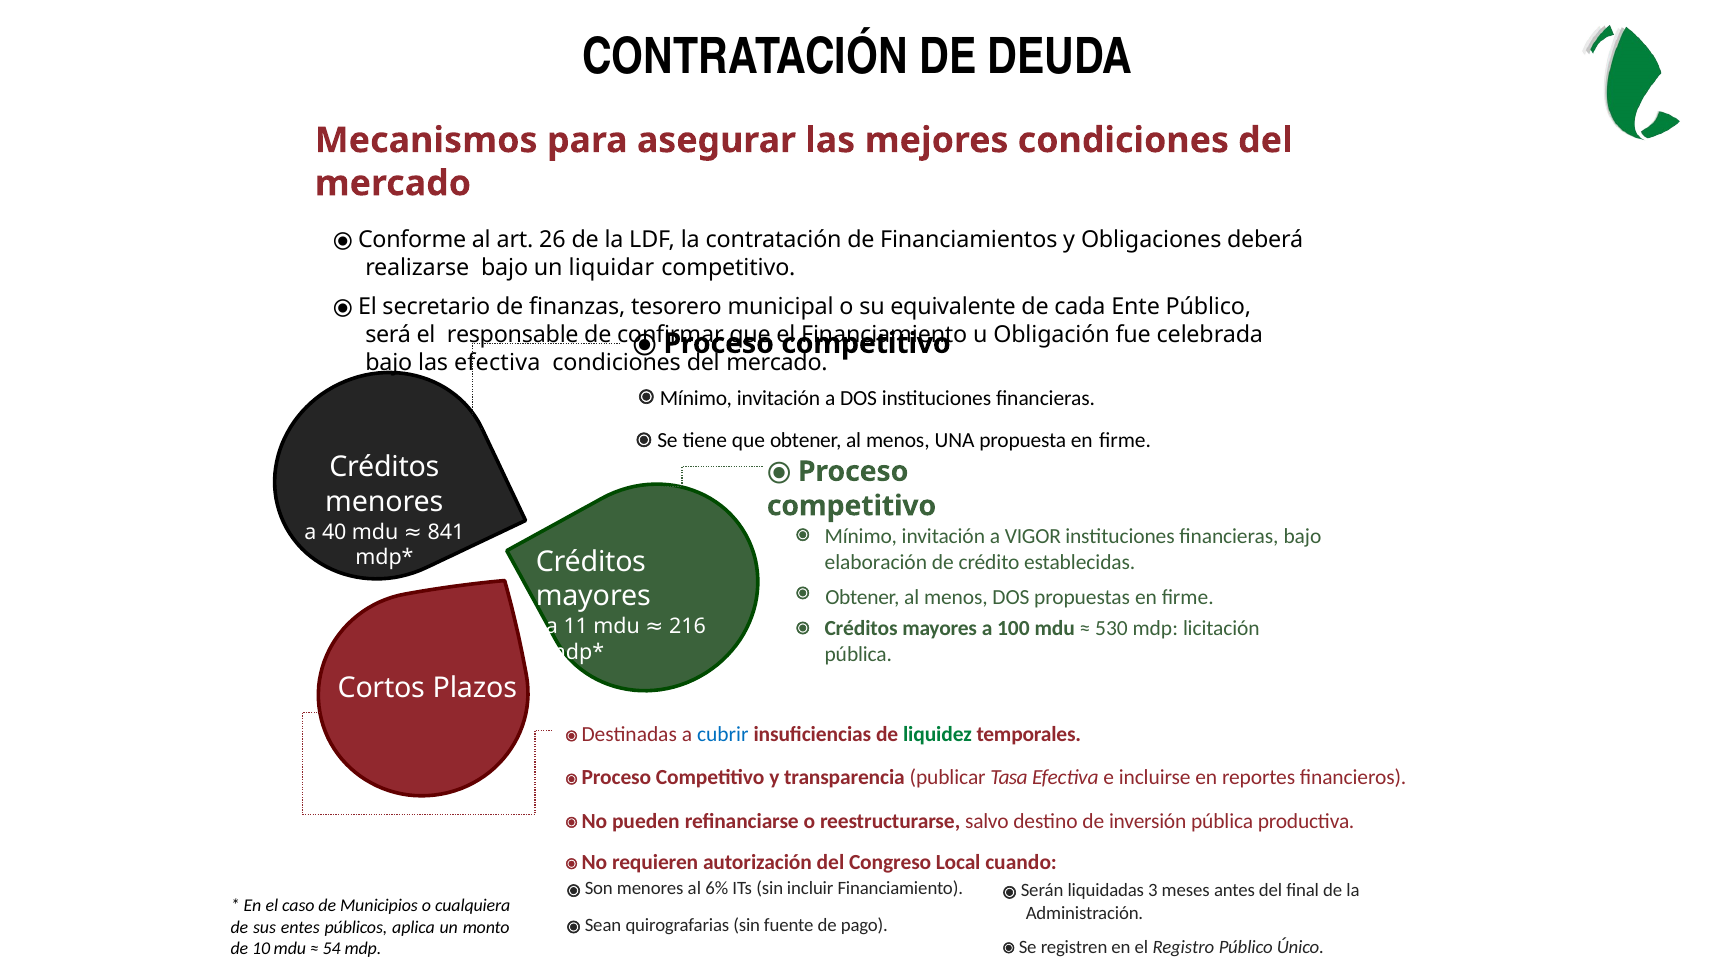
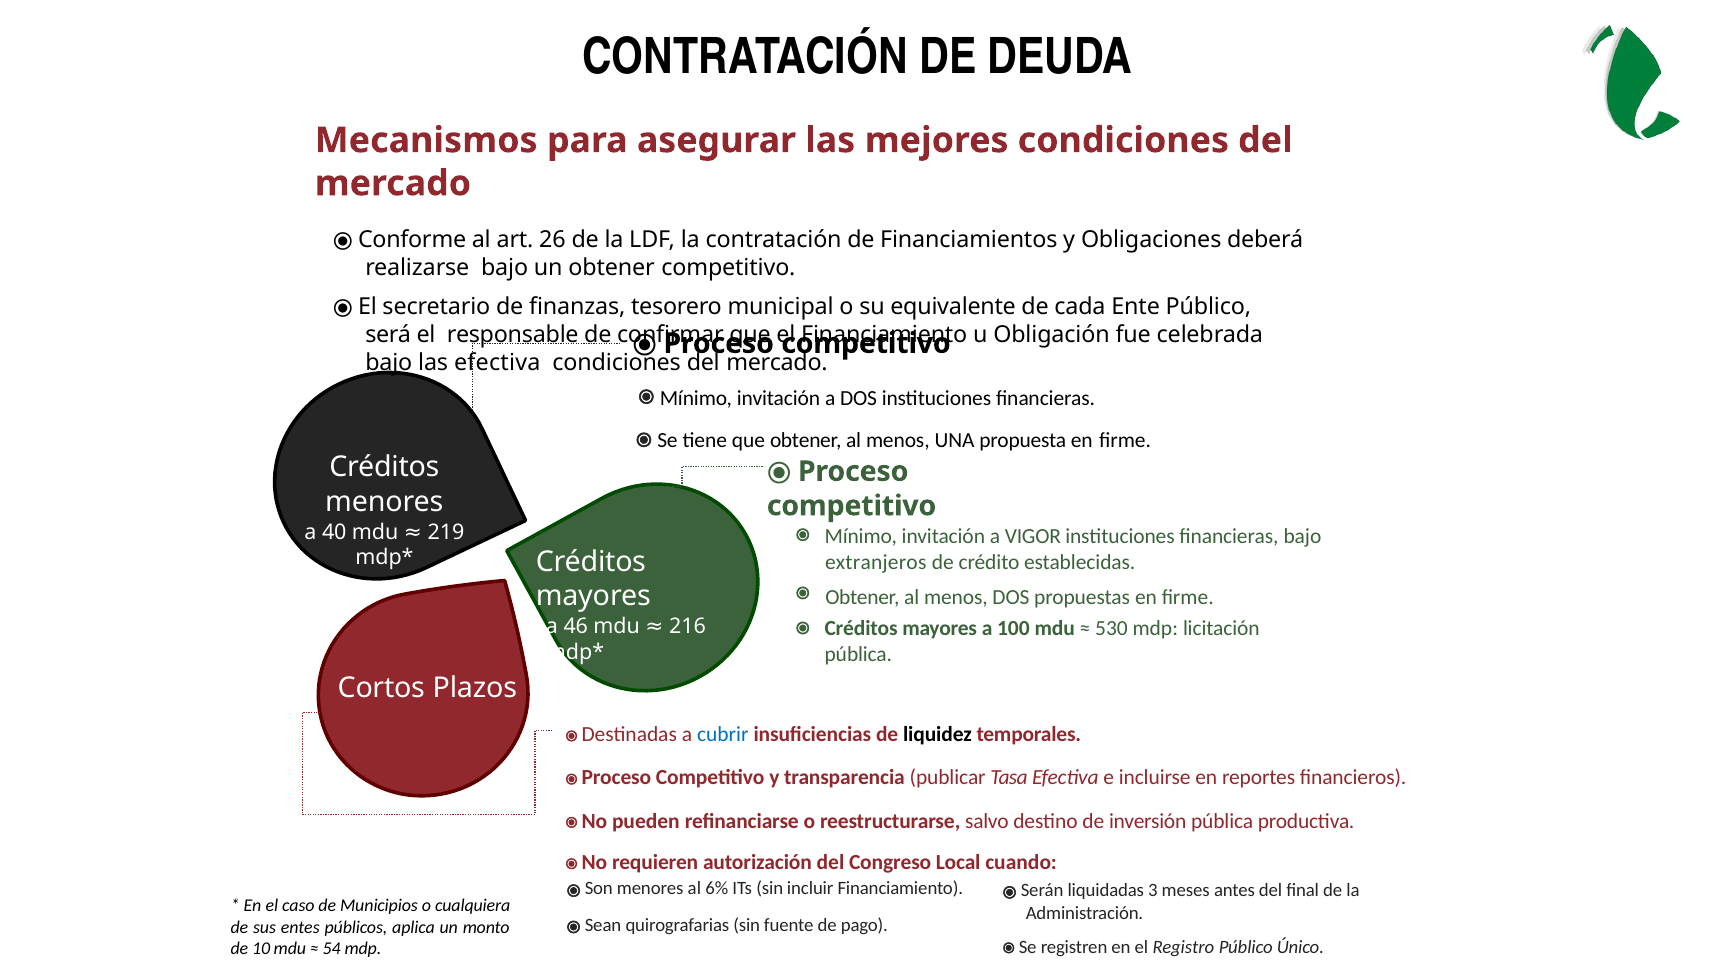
un liquidar: liquidar -> obtener (612, 268)
841: 841 -> 219 (446, 532)
elaboración: elaboración -> extranjeros (876, 562)
11: 11 -> 46 (576, 626)
liquidez colour: green -> black (938, 734)
